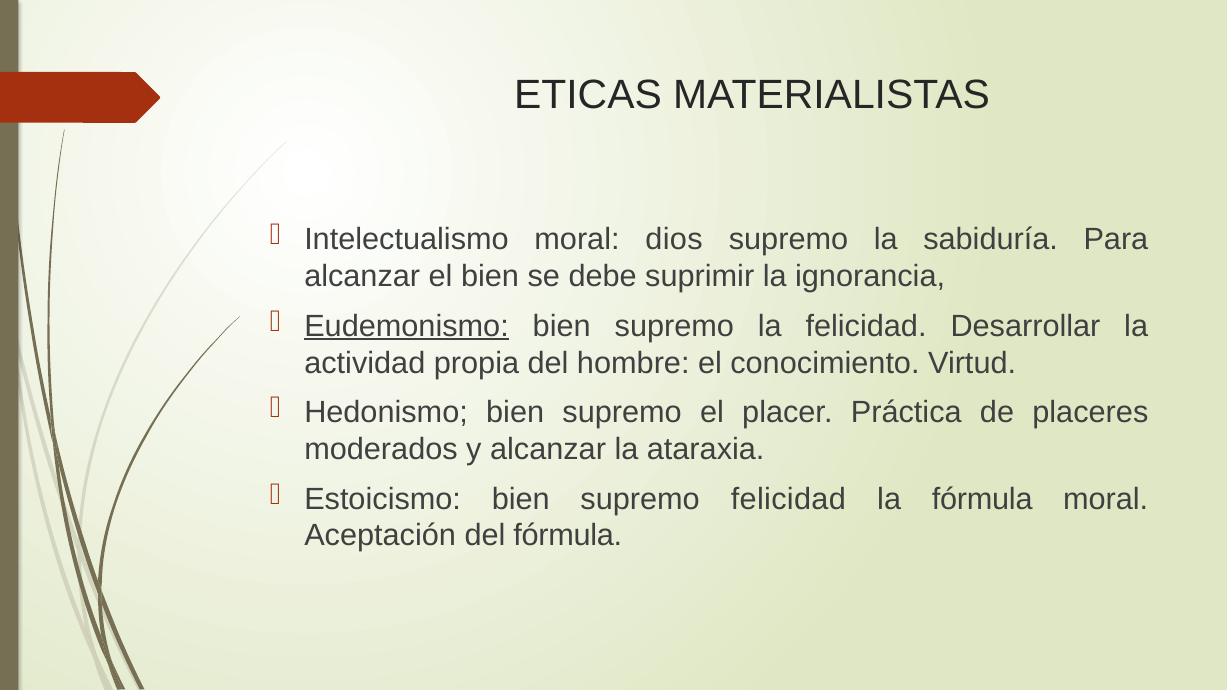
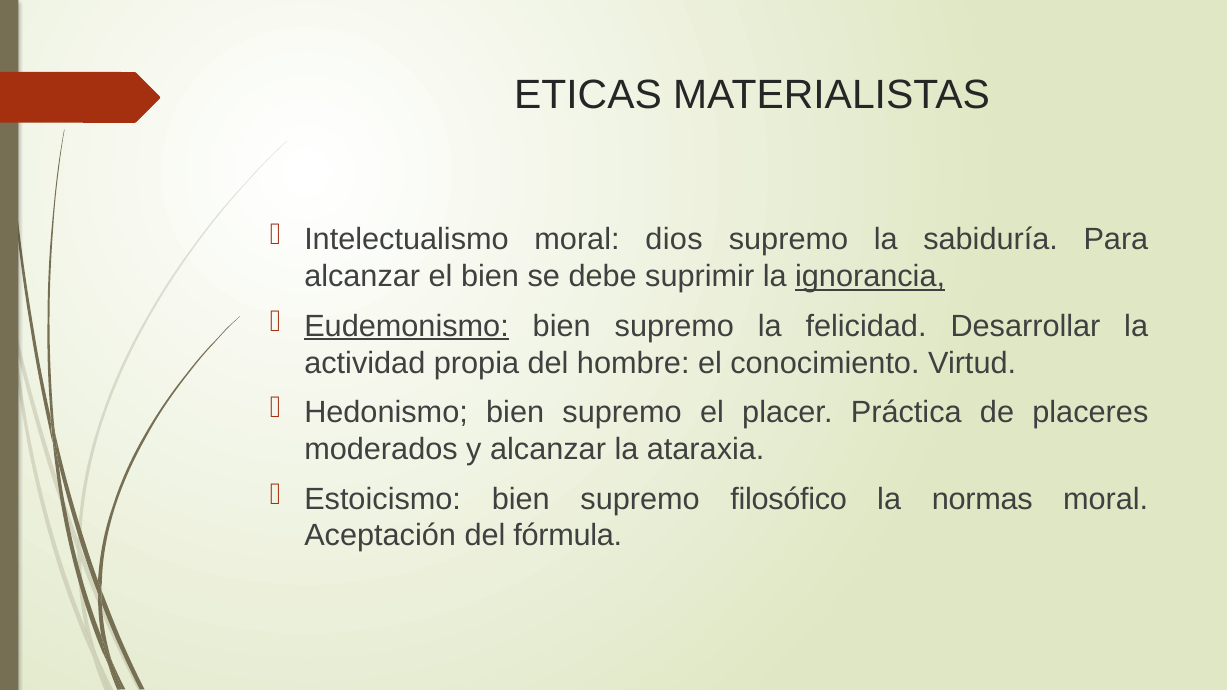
ignorancia underline: none -> present (870, 277)
supremo felicidad: felicidad -> filosófico (789, 499)
la fórmula: fórmula -> normas (982, 499)
